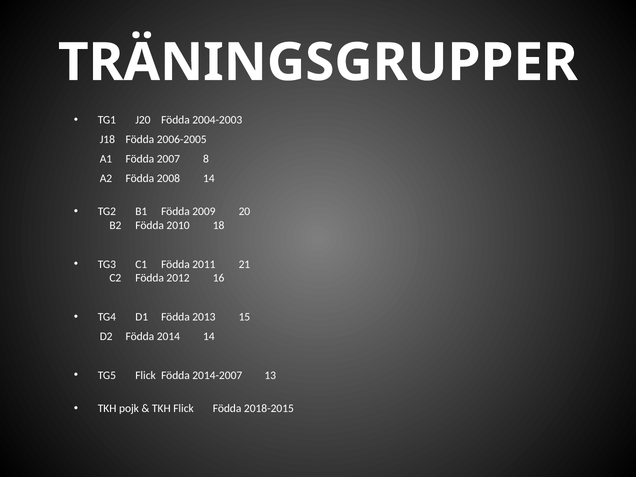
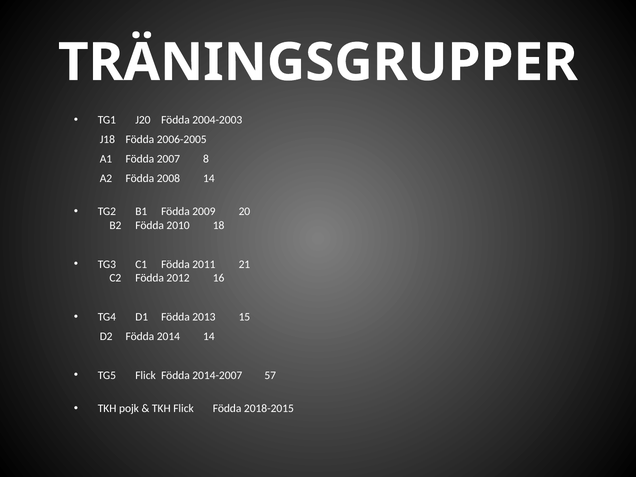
13: 13 -> 57 (270, 375)
